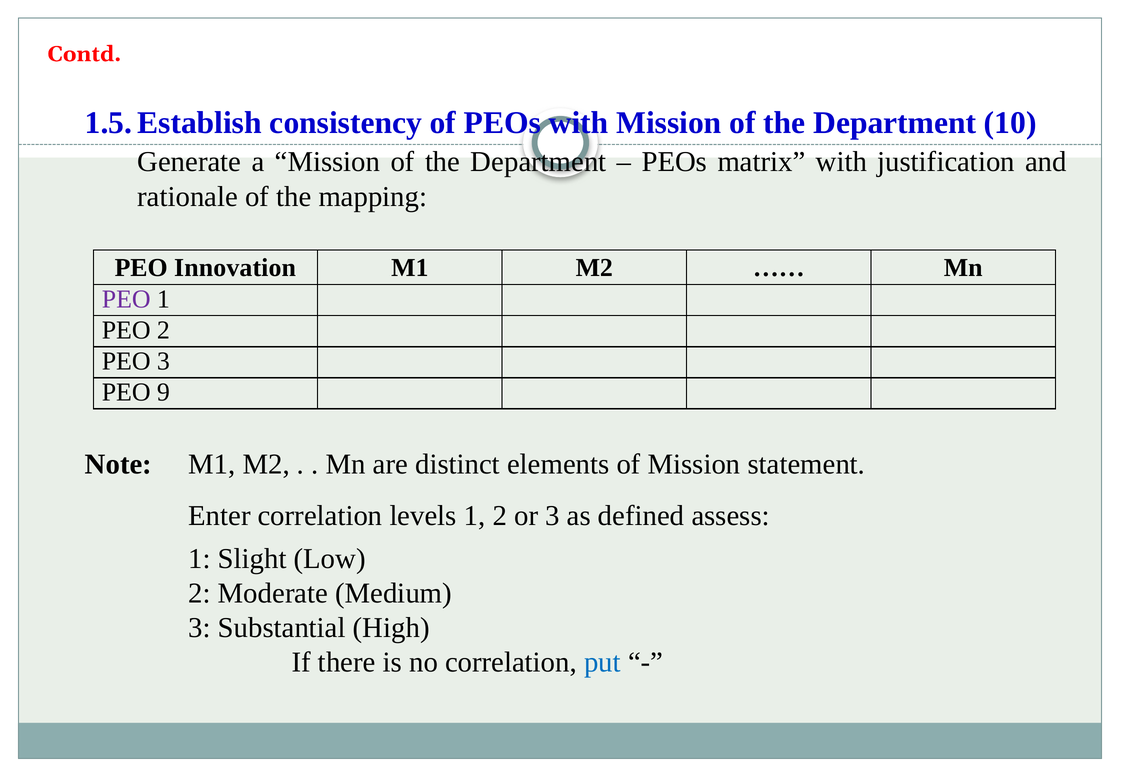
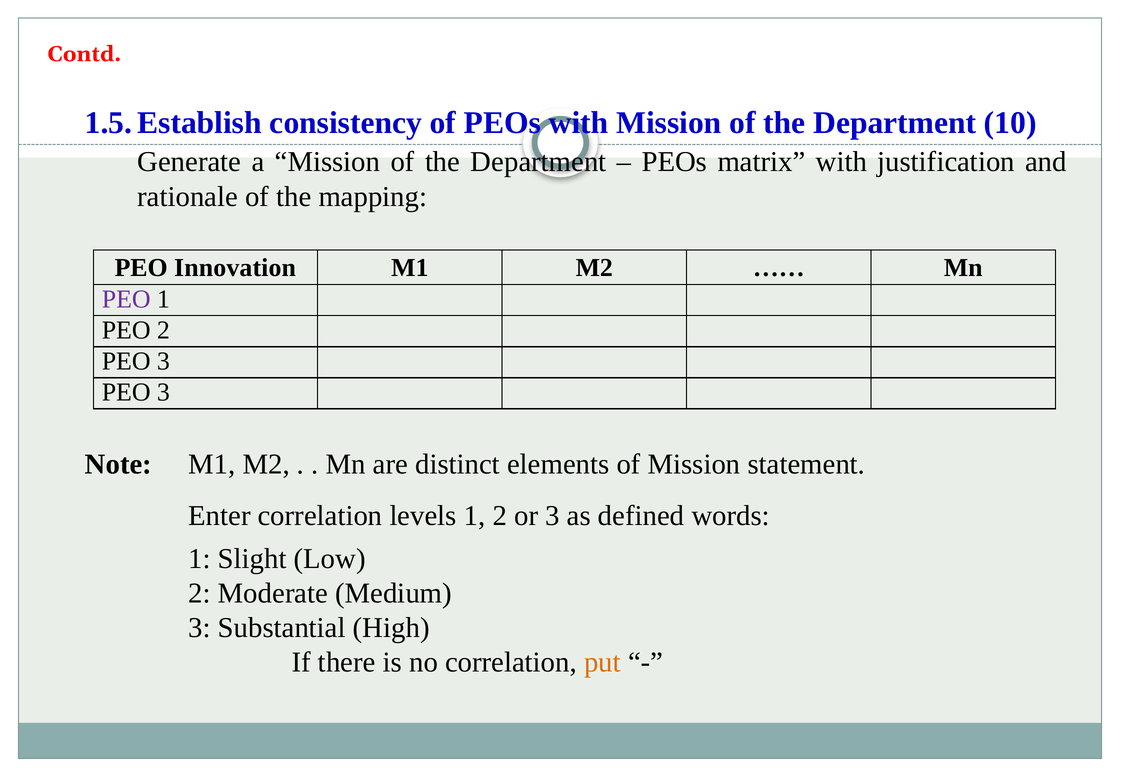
9: 9 -> 3 (163, 392)
assess: assess -> words (731, 516)
put colour: blue -> orange (602, 663)
